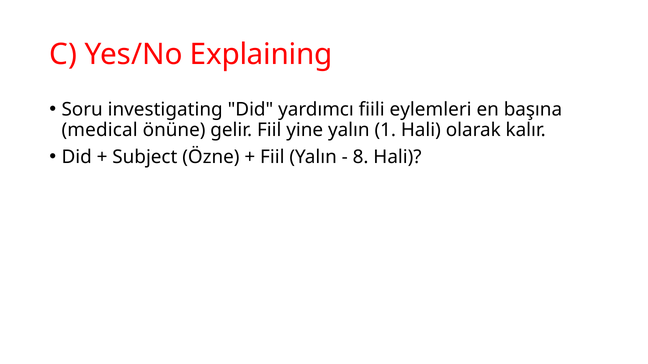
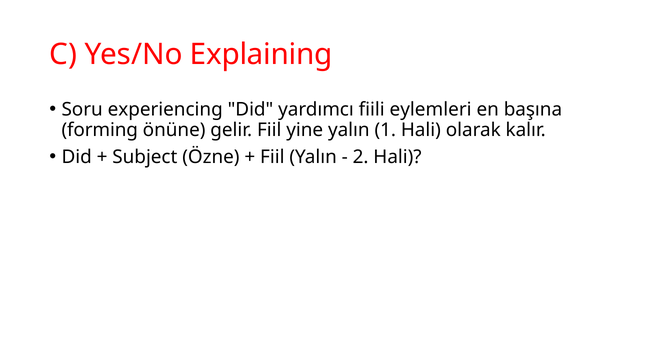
investigating: investigating -> experiencing (165, 110)
medical: medical -> forming (100, 130)
8: 8 -> 2 (361, 157)
